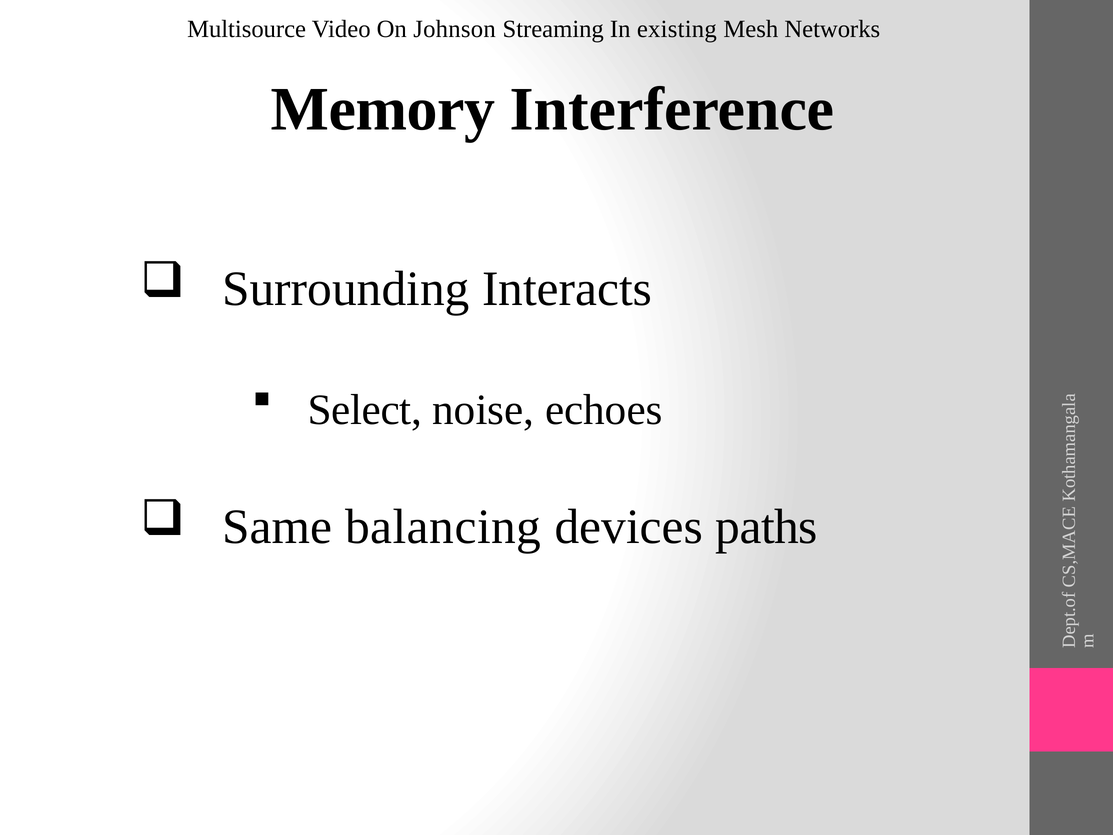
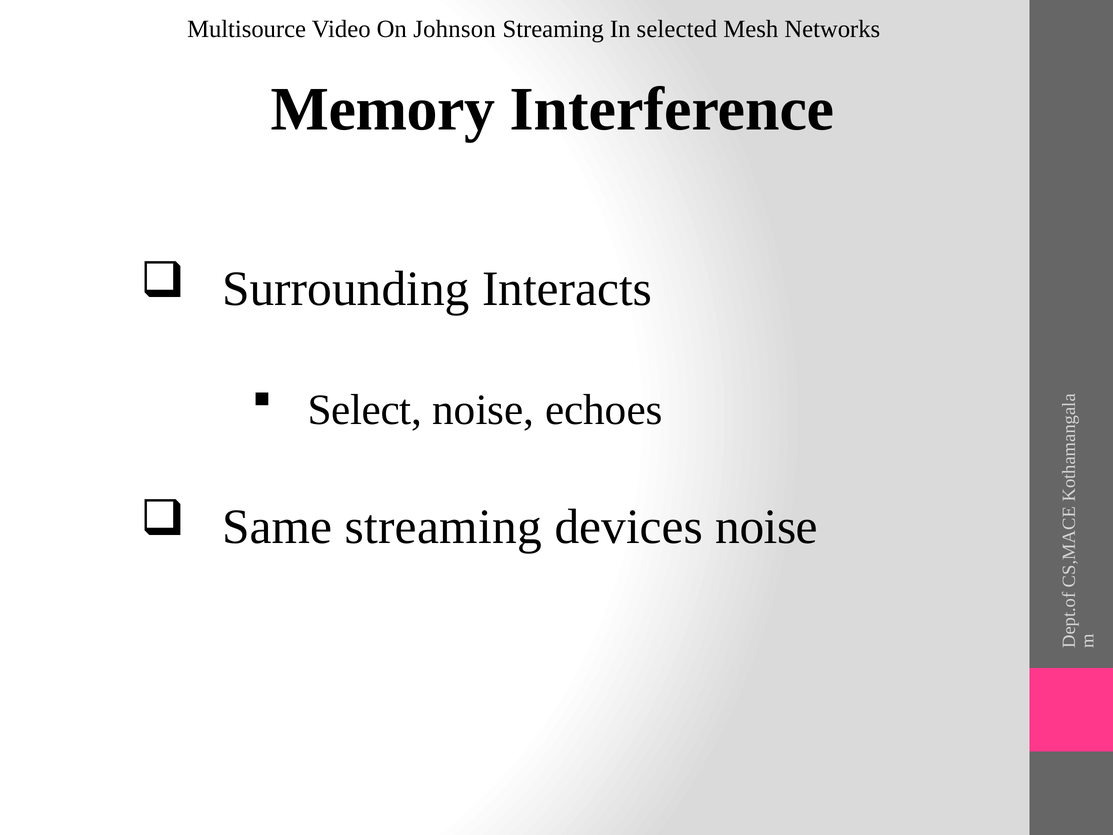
existing: existing -> selected (677, 29)
Same balancing: balancing -> streaming (443, 527)
devices paths: paths -> noise (767, 527)
